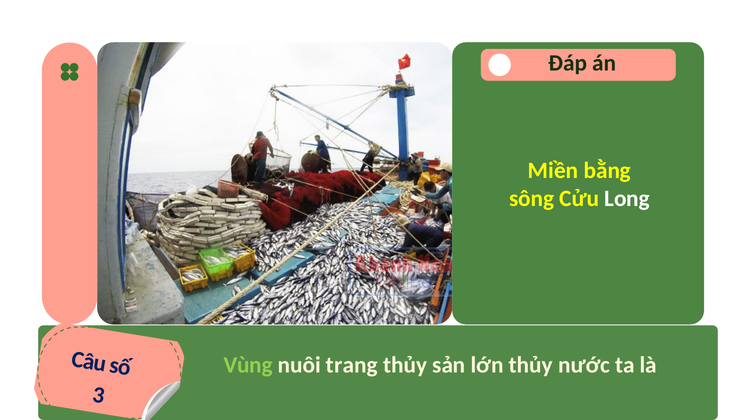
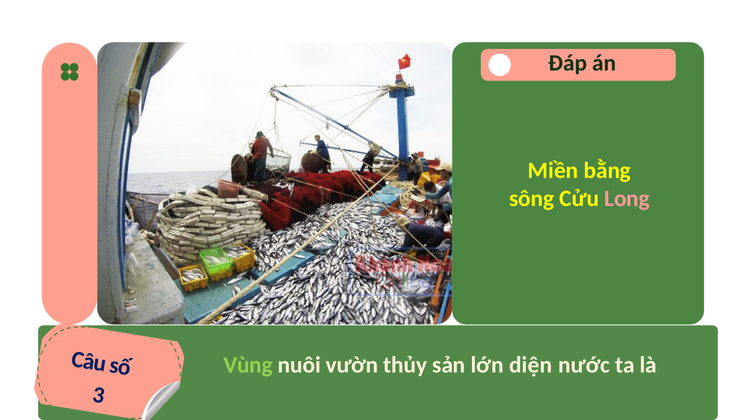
Long colour: white -> pink (627, 198)
trang: trang -> vườn (352, 365)
lớn thủy: thủy -> diện (531, 365)
